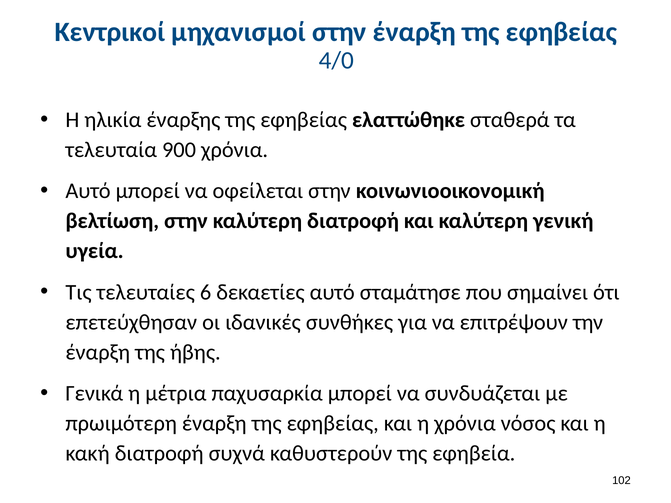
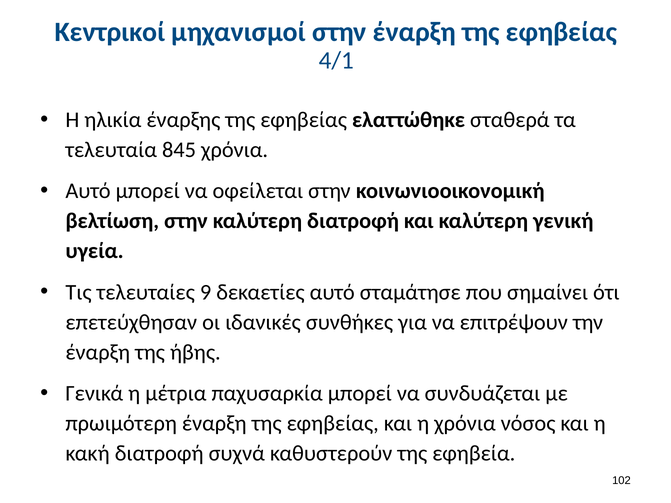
4/0: 4/0 -> 4/1 (336, 60)
900: 900 -> 845 (179, 150)
6: 6 -> 9 (206, 292)
